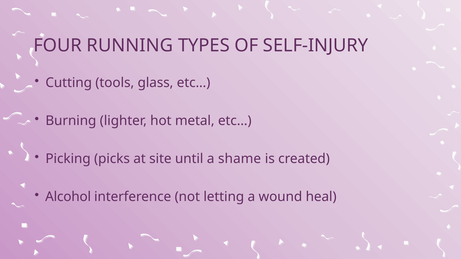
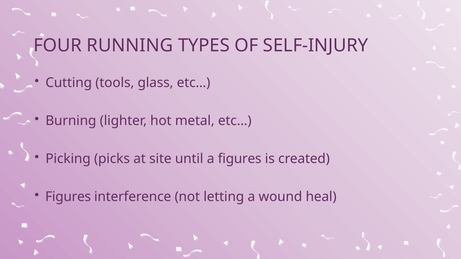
a shame: shame -> figures (240, 159)
Alcohol: Alcohol -> Figures (68, 197)
